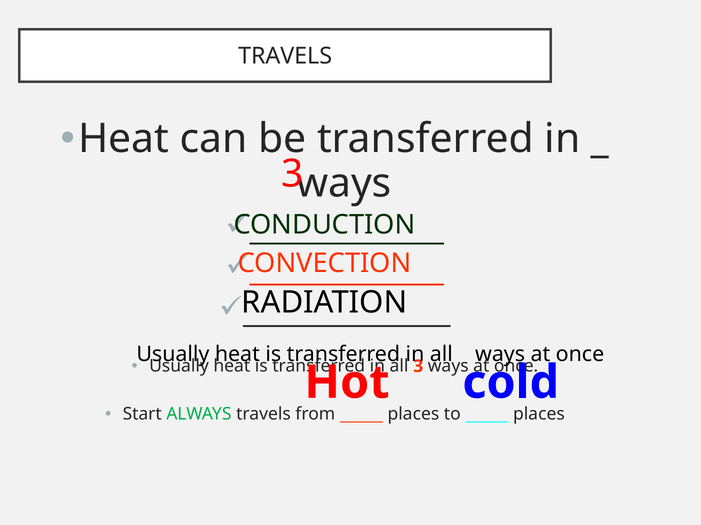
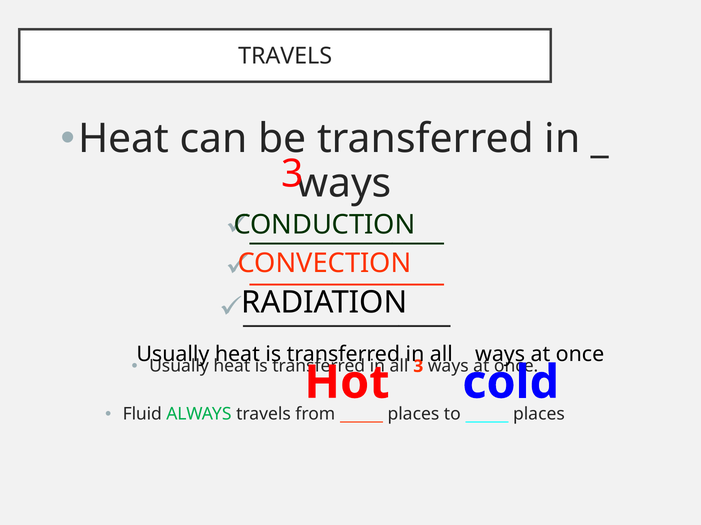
Start: Start -> Fluid (142, 415)
